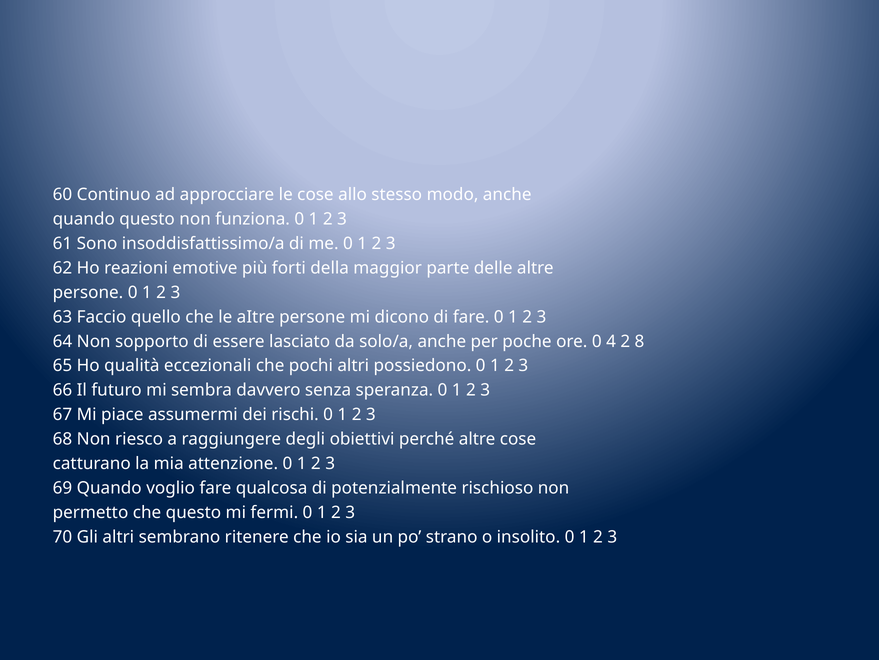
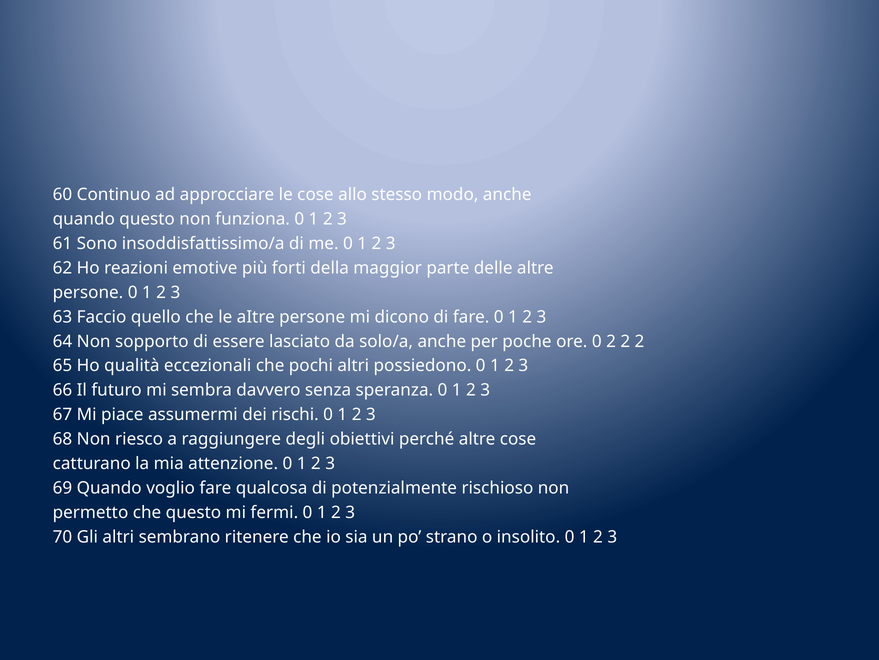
0 4: 4 -> 2 (611, 341)
8: 8 -> 2 (639, 341)
